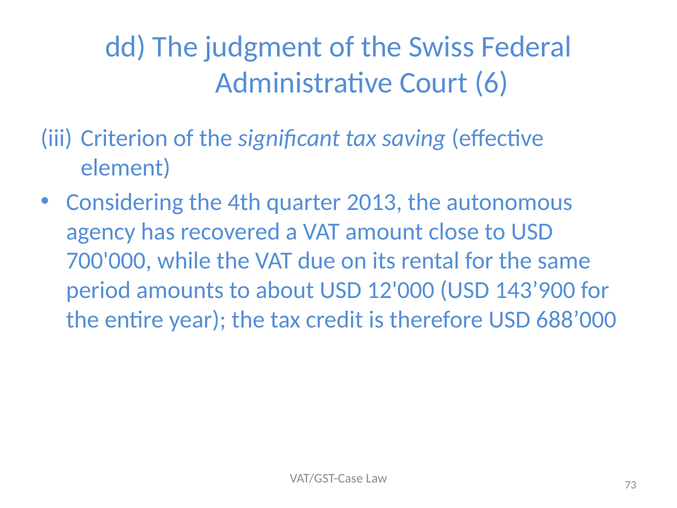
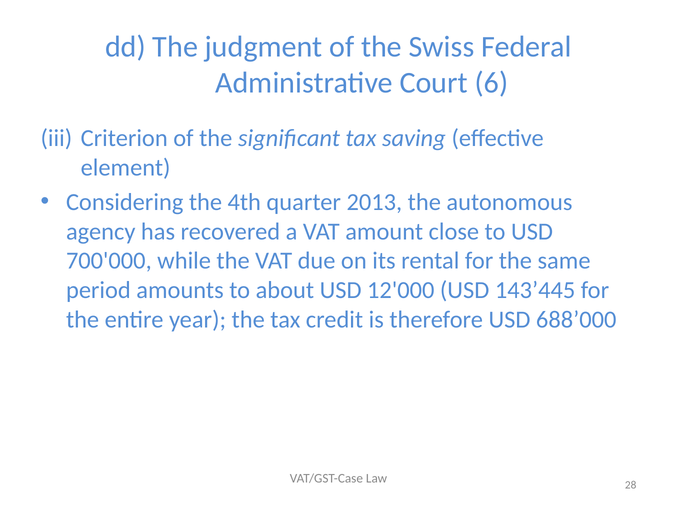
143’900: 143’900 -> 143’445 (535, 290)
73: 73 -> 28 (631, 485)
